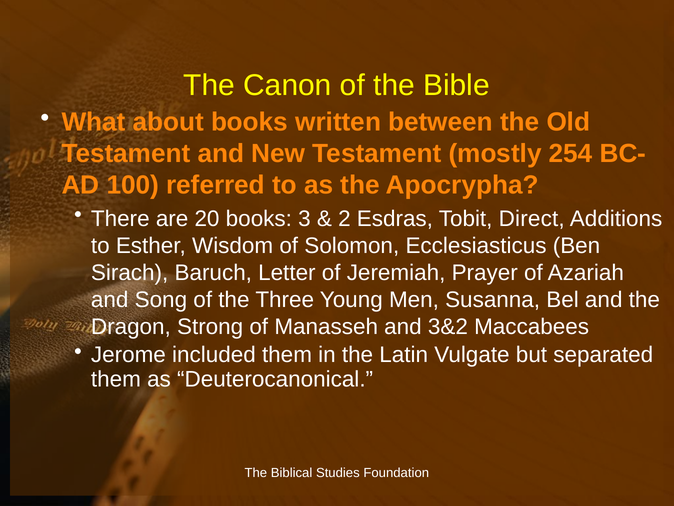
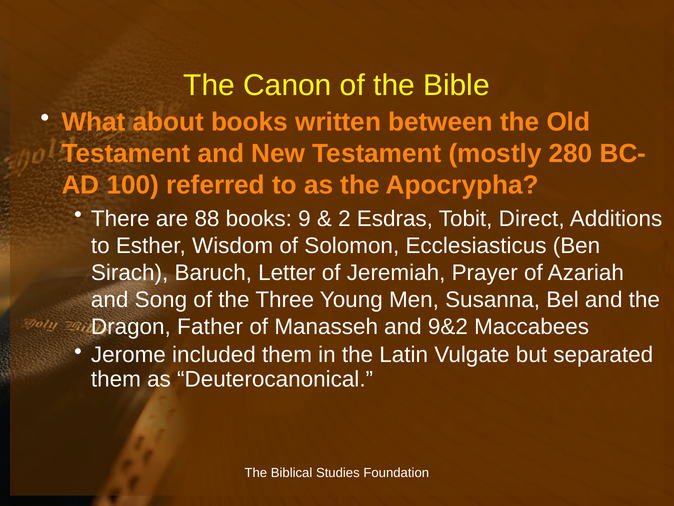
254: 254 -> 280 (571, 154)
20: 20 -> 88 (207, 218)
3: 3 -> 9 (304, 218)
Strong: Strong -> Father (210, 326)
3&2: 3&2 -> 9&2 (448, 326)
